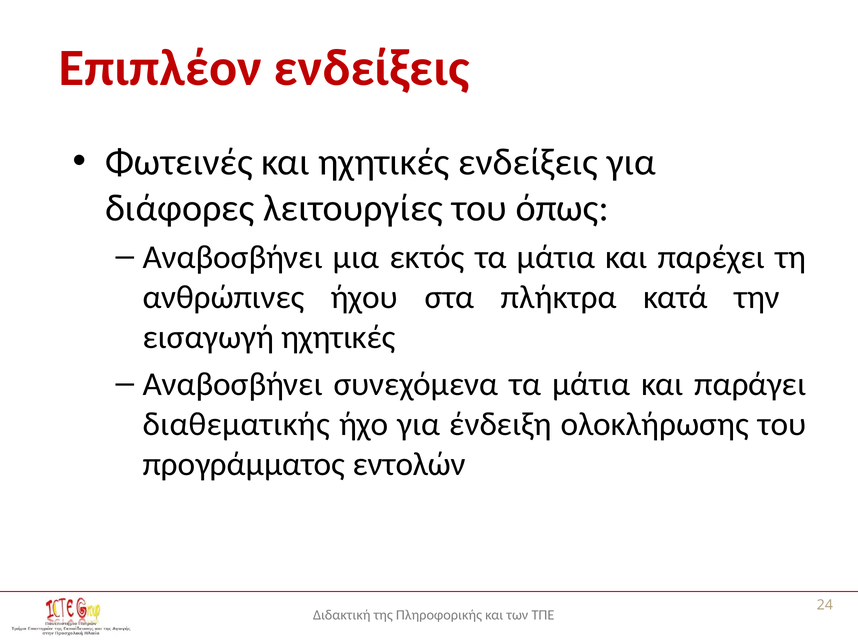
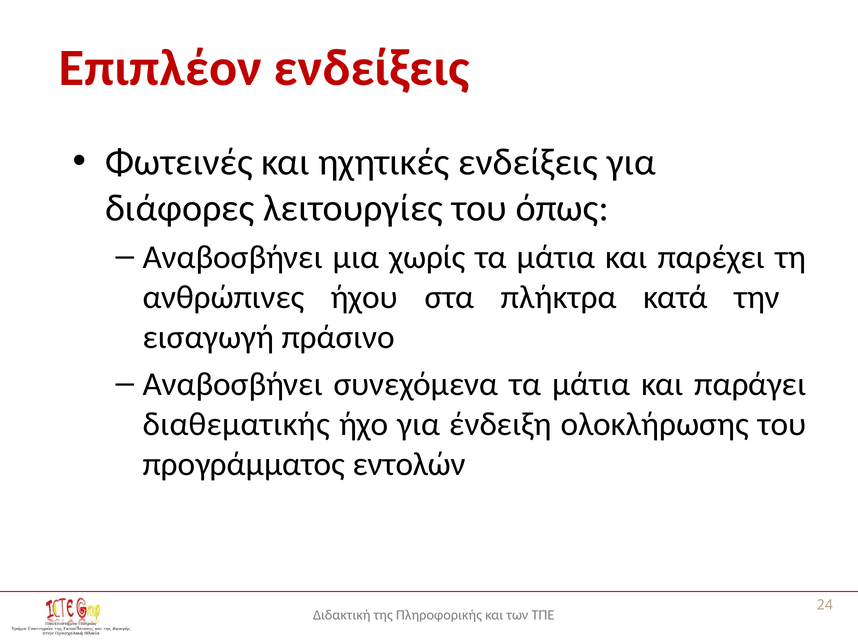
εκτός: εκτός -> χωρίς (427, 257)
εισαγωγή ηχητικές: ηχητικές -> πράσινο (338, 338)
